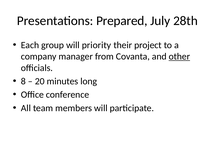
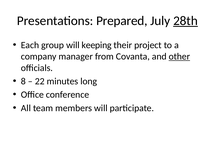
28th underline: none -> present (185, 21)
priority: priority -> keeping (97, 45)
20: 20 -> 22 (40, 81)
